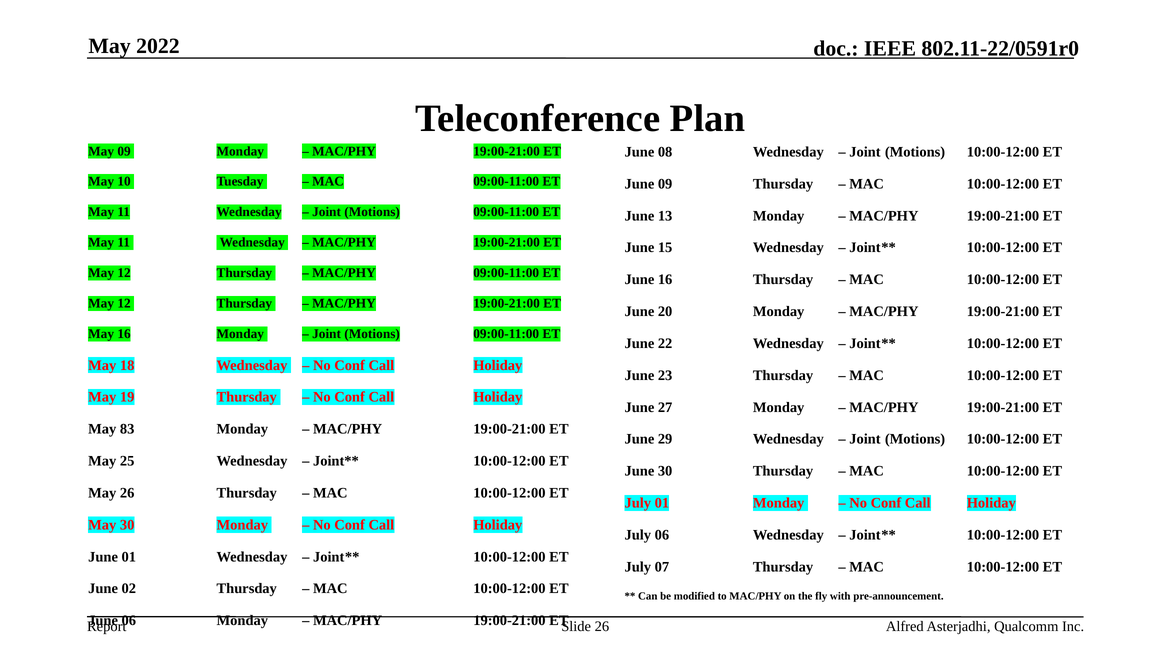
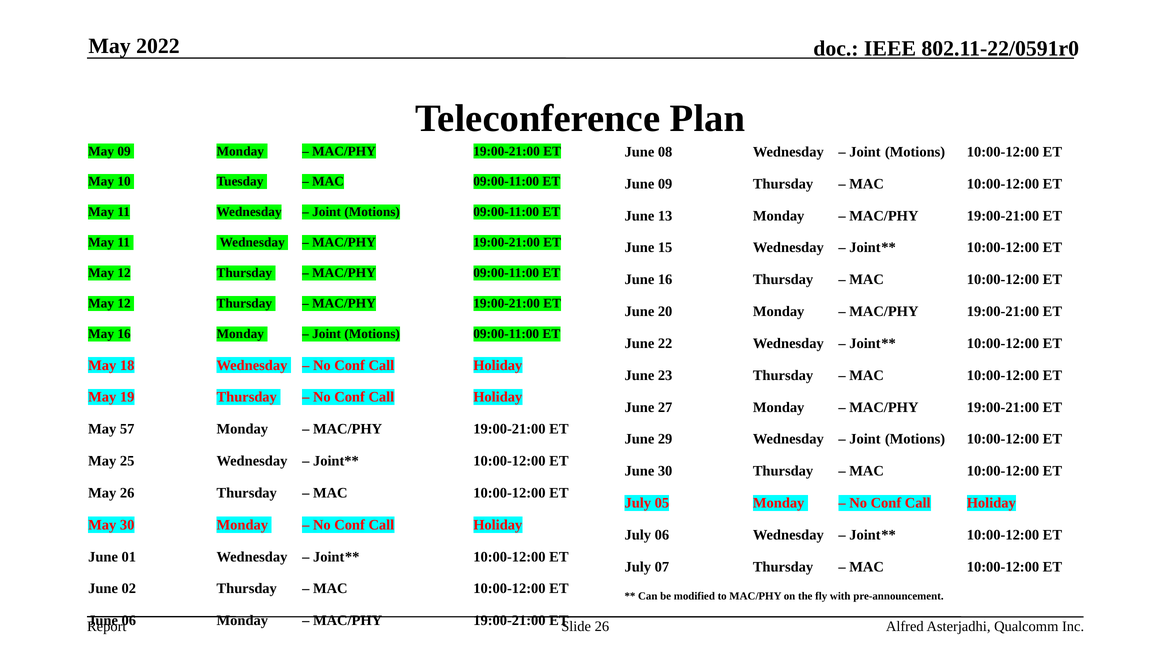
83: 83 -> 57 (127, 429)
July 01: 01 -> 05 (662, 503)
